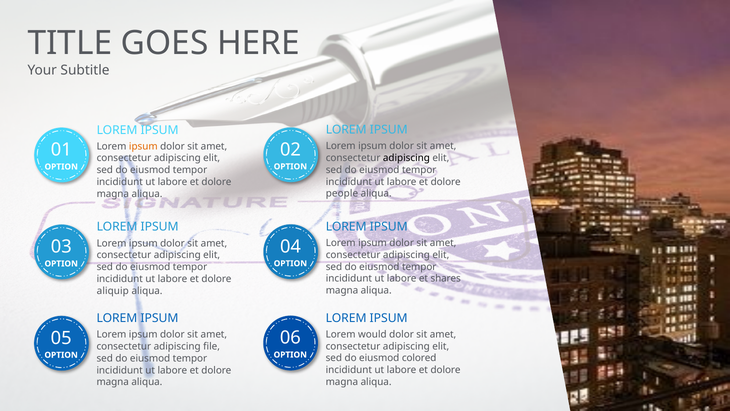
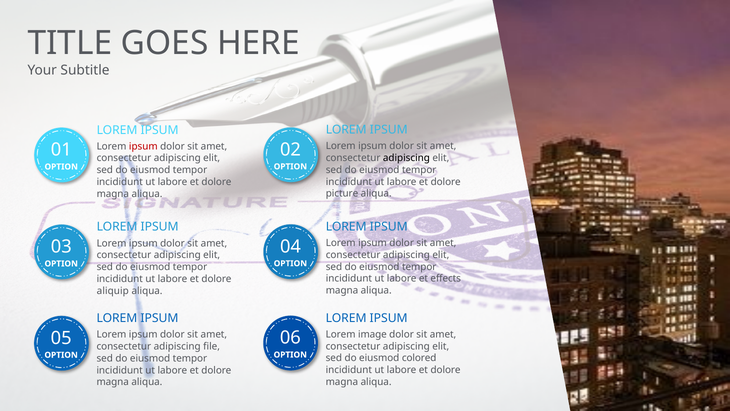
ipsum colour: orange -> red (143, 146)
people: people -> picture (342, 193)
shares: shares -> effects (446, 278)
would: would -> image (372, 334)
